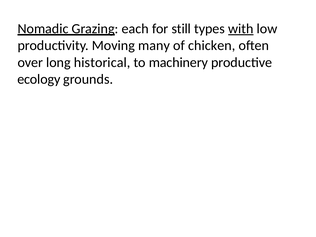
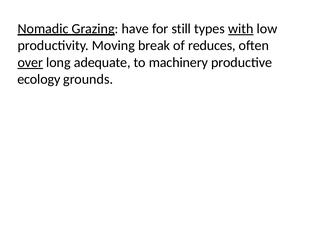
each: each -> have (135, 29)
many: many -> break (154, 46)
chicken: chicken -> reduces (212, 46)
over underline: none -> present (30, 62)
historical: historical -> adequate (102, 62)
